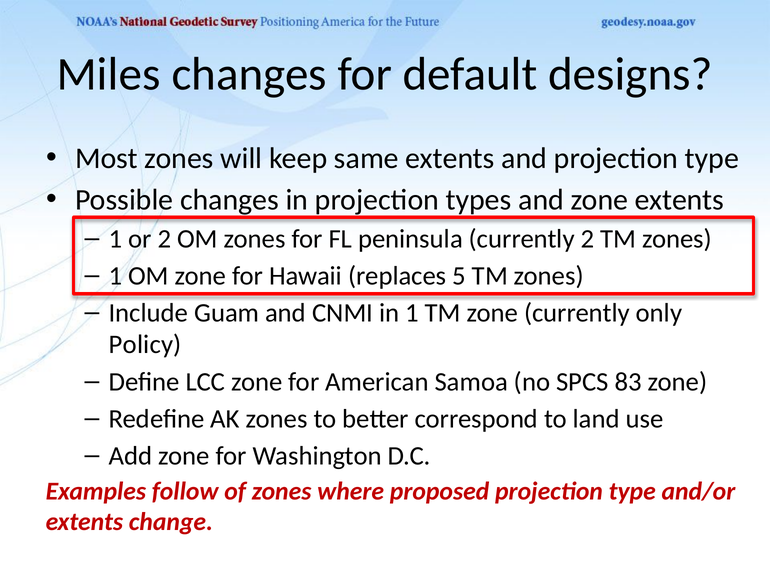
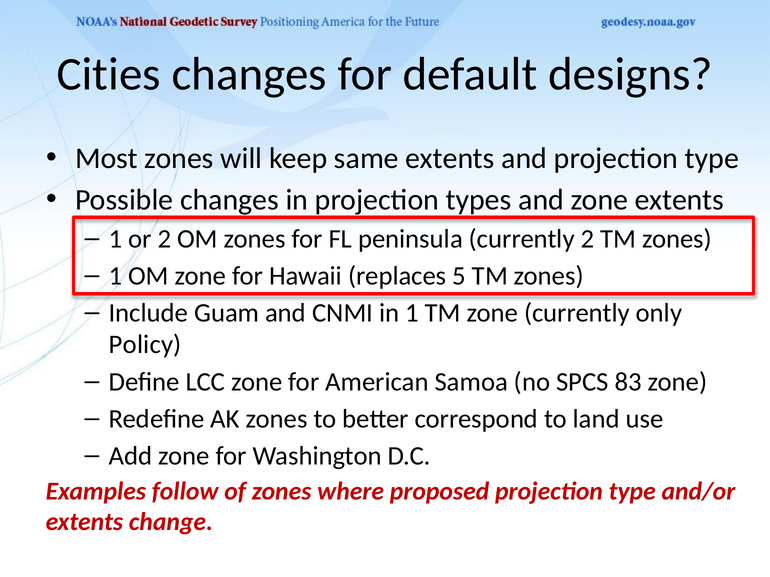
Miles: Miles -> Cities (109, 75)
